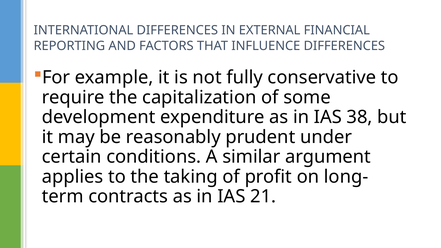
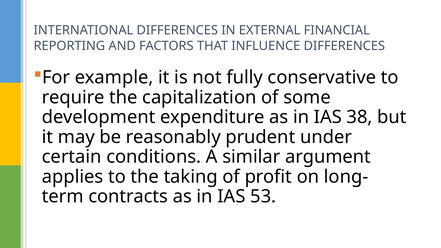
21: 21 -> 53 (263, 197)
